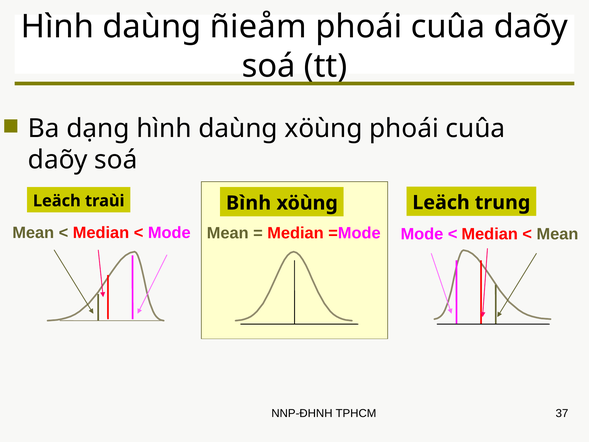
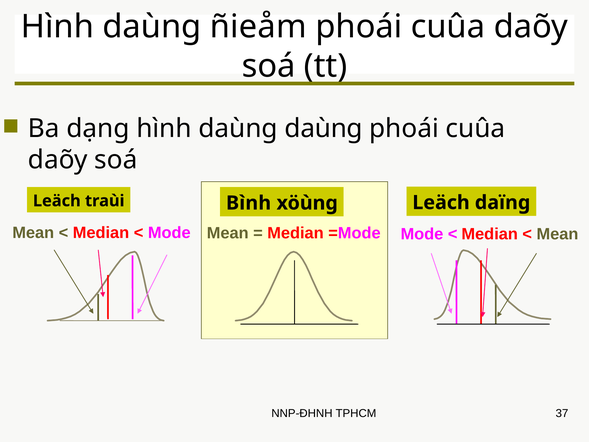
daùng xöùng: xöùng -> daùng (324, 128)
trung: trung -> daïng (503, 202)
